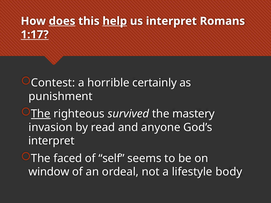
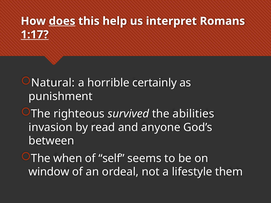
help underline: present -> none (115, 21)
Contest: Contest -> Natural (53, 83)
The underline: present -> none (41, 114)
mastery: mastery -> abilities (193, 114)
interpret: interpret -> between (51, 141)
faced: faced -> when (68, 159)
body: body -> them (229, 172)
